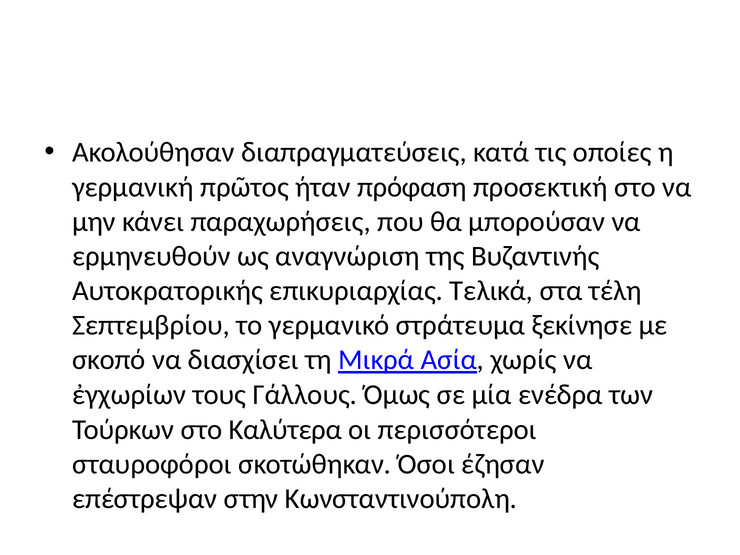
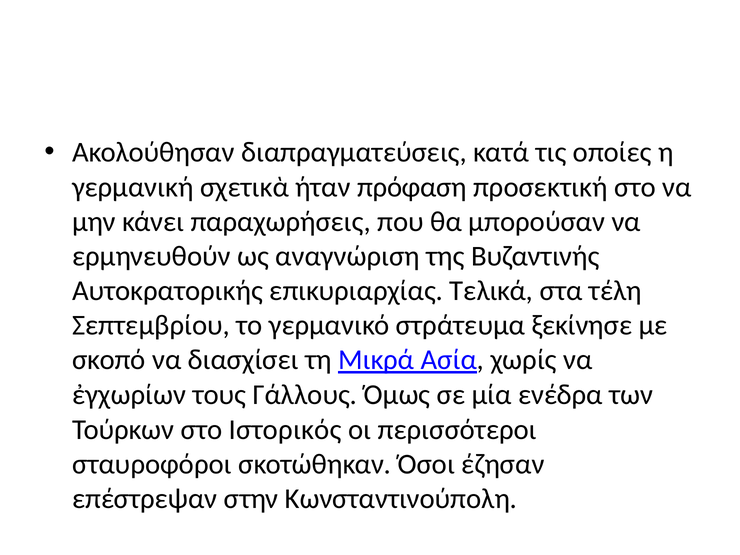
πρῶτος: πρῶτος -> σχετικὰ (245, 187)
Καλύτερα: Καλύτερα -> Ιστορικός (285, 430)
